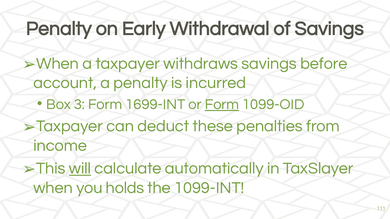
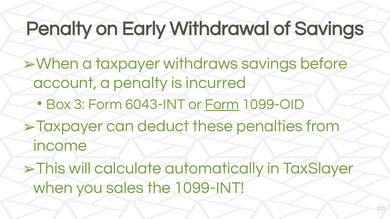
1699-INT: 1699-INT -> 6043-INT (155, 104)
will underline: present -> none (80, 168)
holds: holds -> sales (125, 188)
